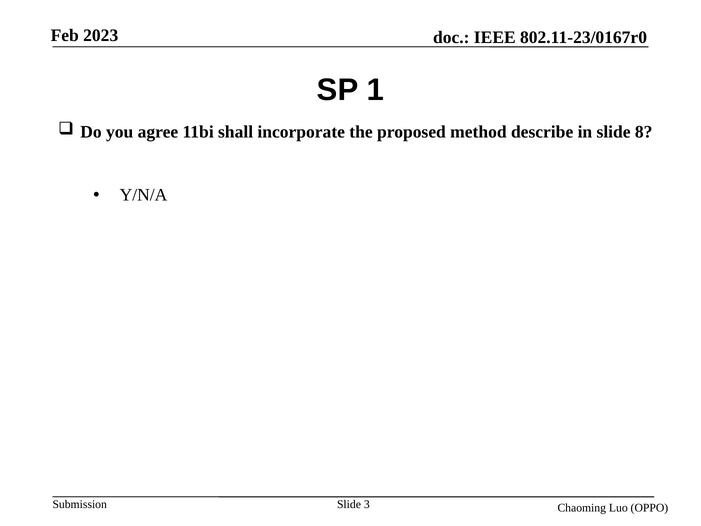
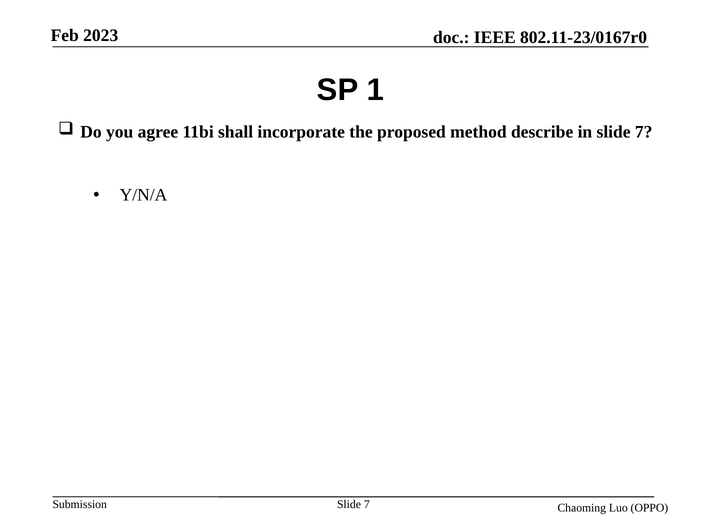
in slide 8: 8 -> 7 (644, 132)
3: 3 -> 7 (367, 504)
